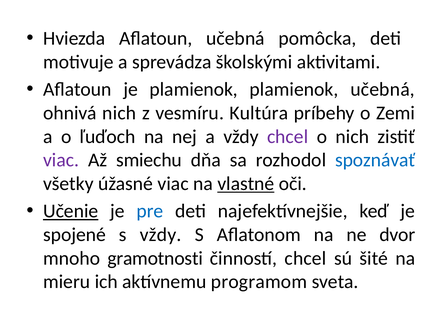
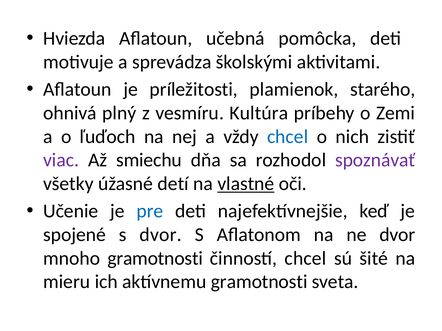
je plamienok: plamienok -> príležitosti (194, 90)
plamienok učebná: učebná -> starého (383, 90)
ohnivá nich: nich -> plný (119, 113)
chcel colour: purple -> blue (288, 137)
spoznávať colour: blue -> purple (375, 160)
úžasné viac: viac -> detí (173, 184)
Učenie underline: present -> none (71, 211)
s vždy: vždy -> dvor (161, 235)
aktívnemu programom: programom -> gramotnosti (259, 282)
